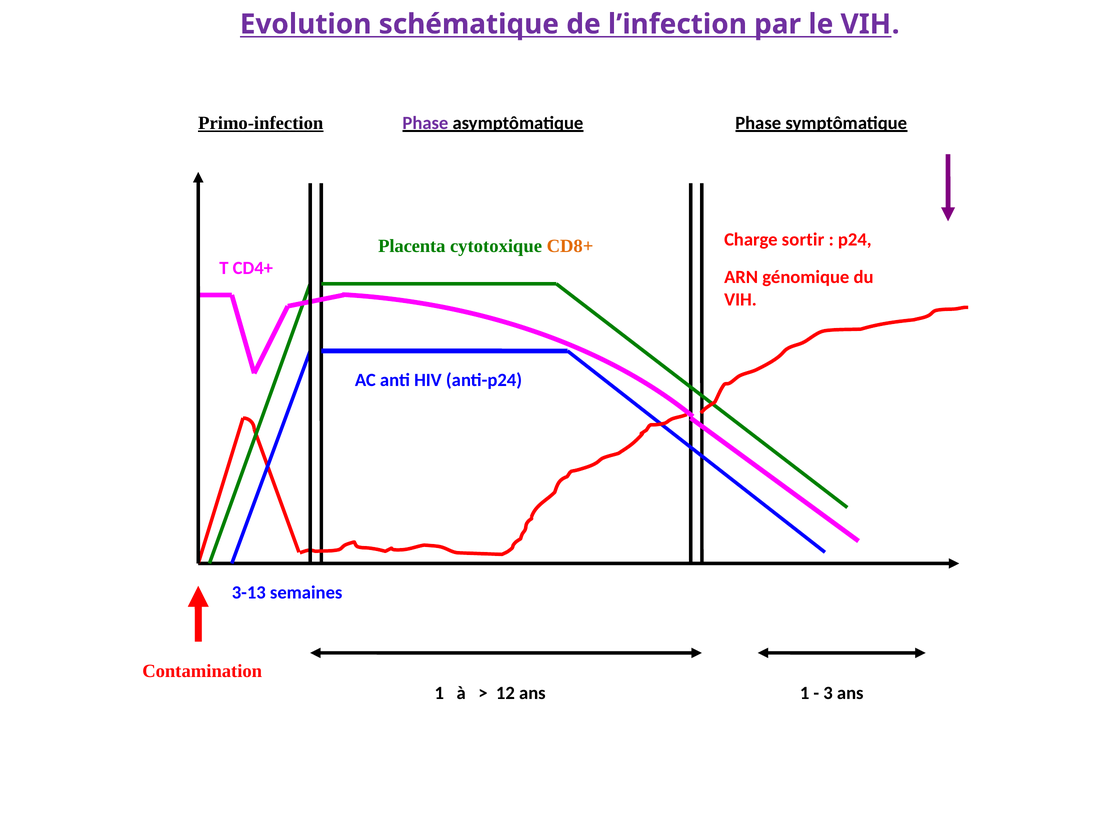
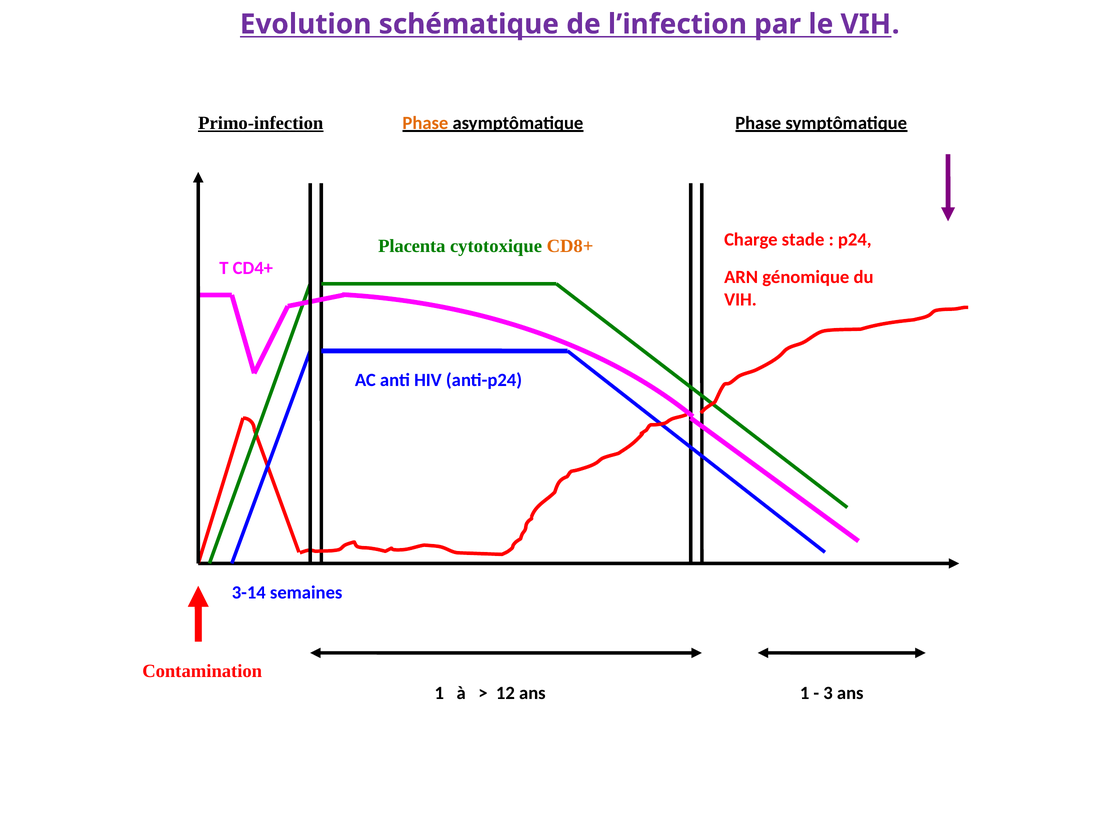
Phase colour: purple -> orange (425, 123)
sortir: sortir -> stade (803, 240)
3-13: 3-13 -> 3-14 (249, 593)
